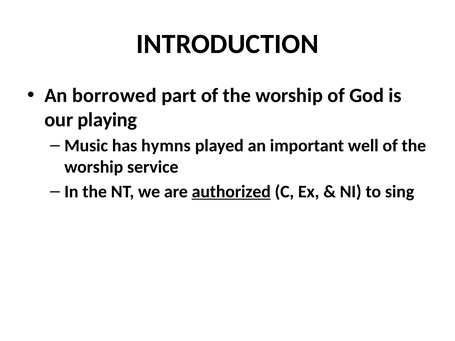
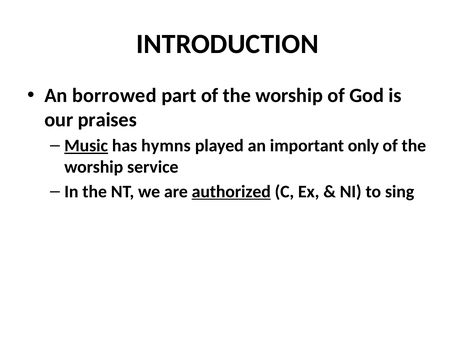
playing: playing -> praises (107, 120)
Music underline: none -> present (86, 146)
well: well -> only (363, 146)
